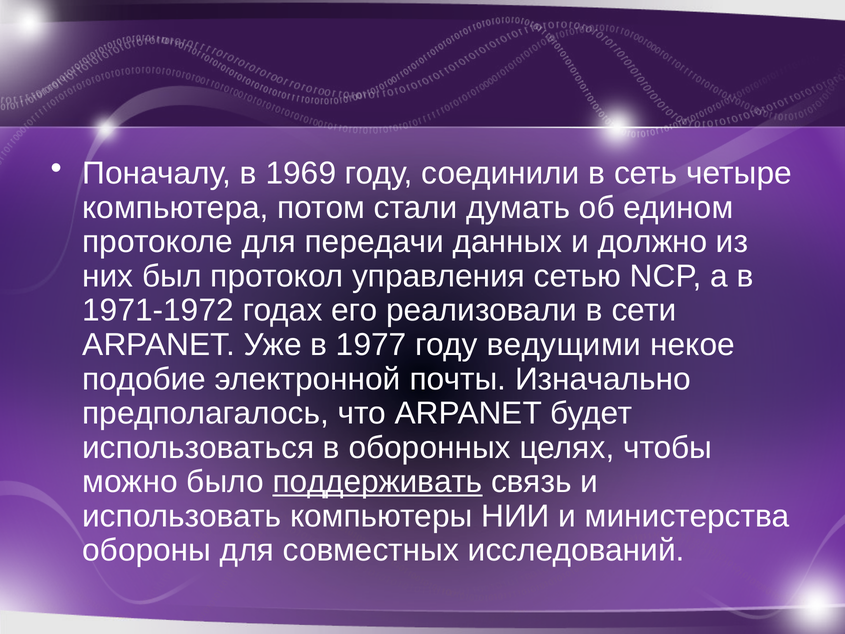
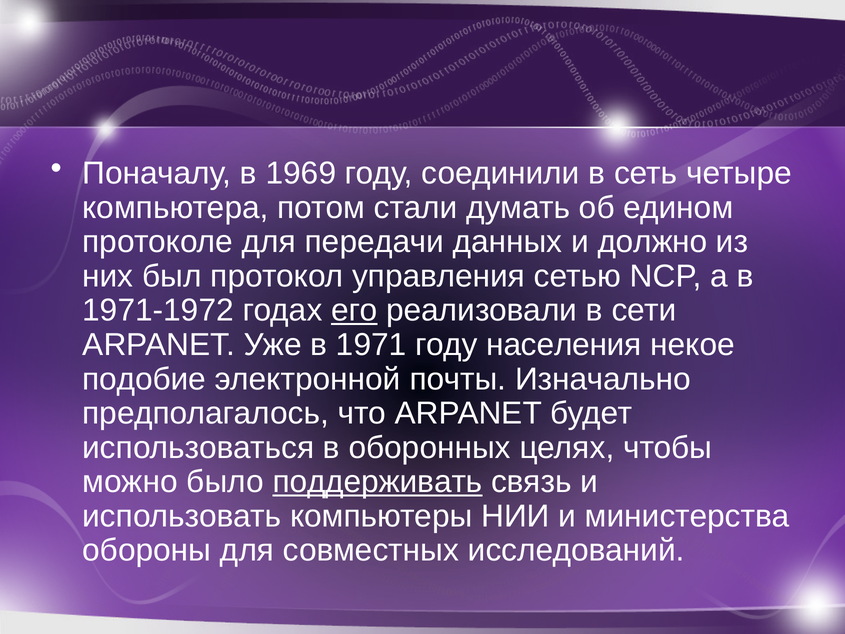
его underline: none -> present (354, 310)
1977: 1977 -> 1971 (371, 345)
ведущими: ведущими -> населения (564, 345)
